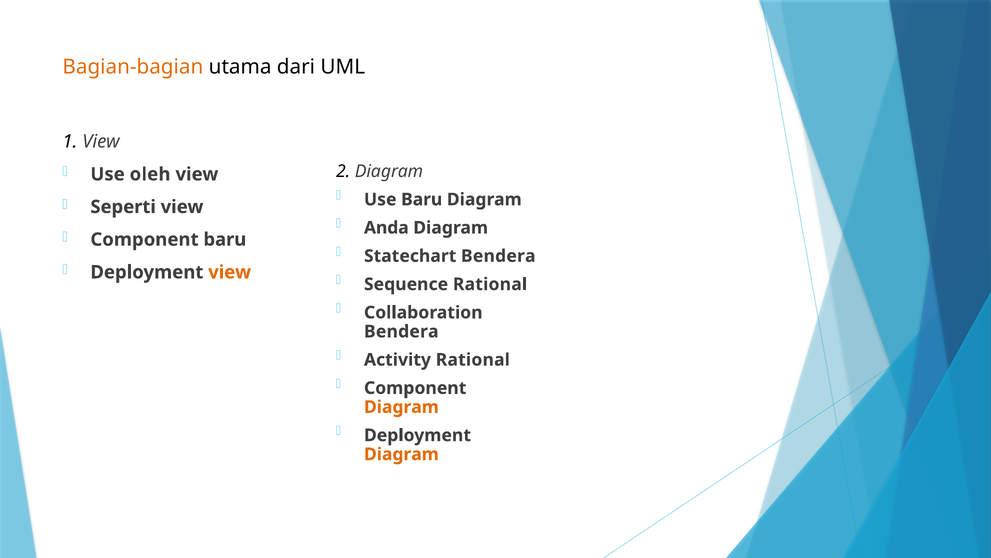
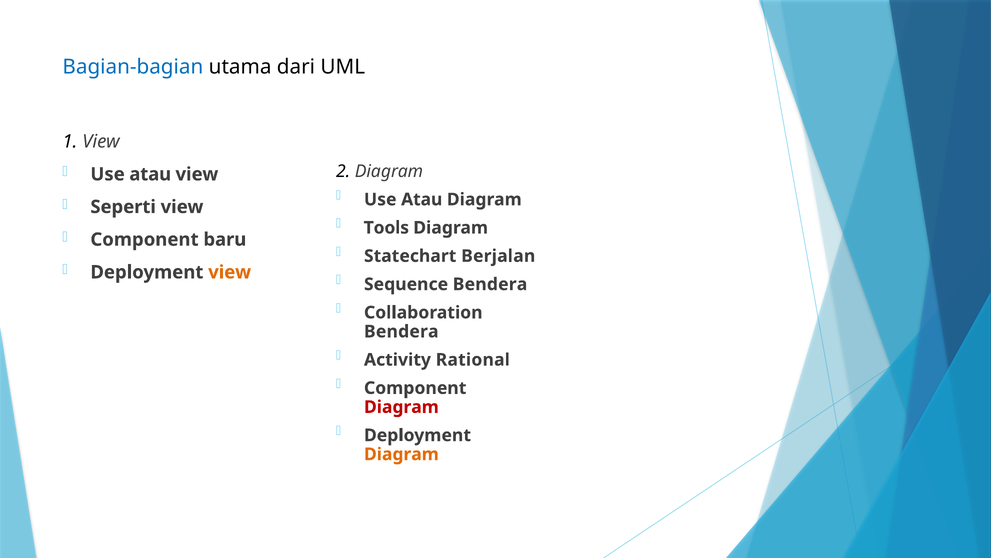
Bagian-bagian colour: orange -> blue (133, 67)
oleh: oleh -> atau (150, 174)
Baru: Baru -> Atau (422, 199)
Anda: Anda -> Tools (386, 228)
Statechart Bendera: Bendera -> Berjalan (498, 256)
Sequence Rational: Rational -> Bendera (490, 284)
Diagram colour: orange -> red (401, 407)
